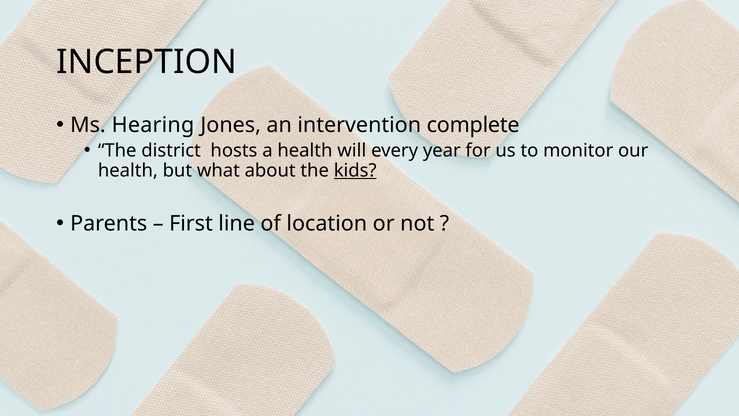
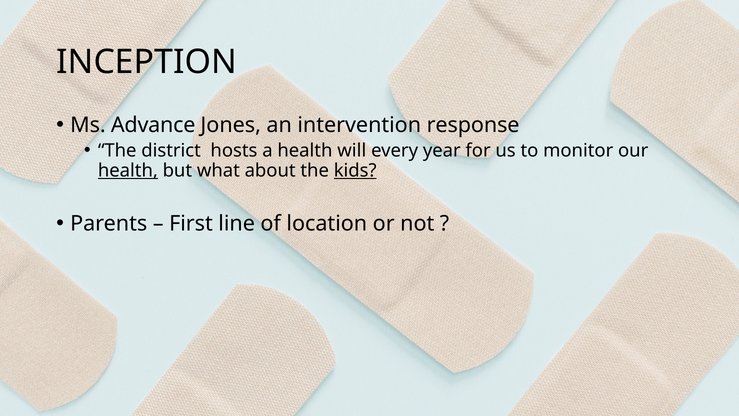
Hearing: Hearing -> Advance (153, 125)
complete: complete -> response (473, 125)
health underline: none -> present (128, 170)
